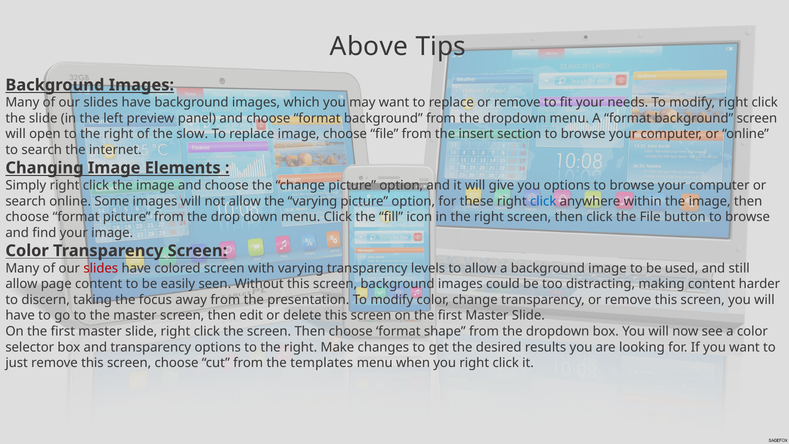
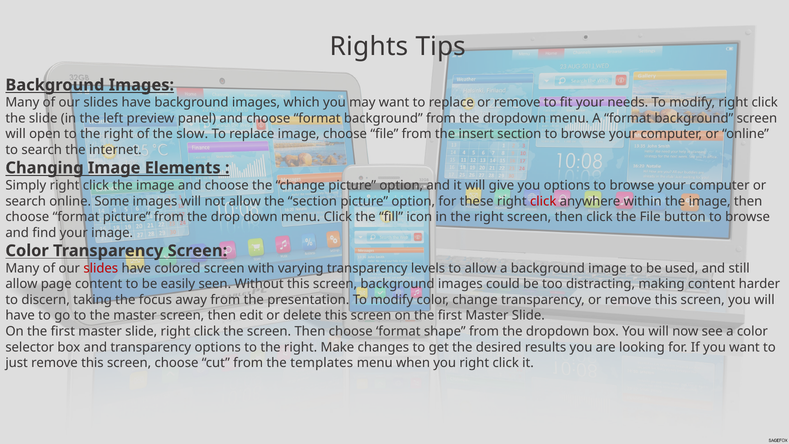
Above: Above -> Rights (369, 47)
the varying: varying -> section (312, 201)
click colour: blue -> red (543, 201)
